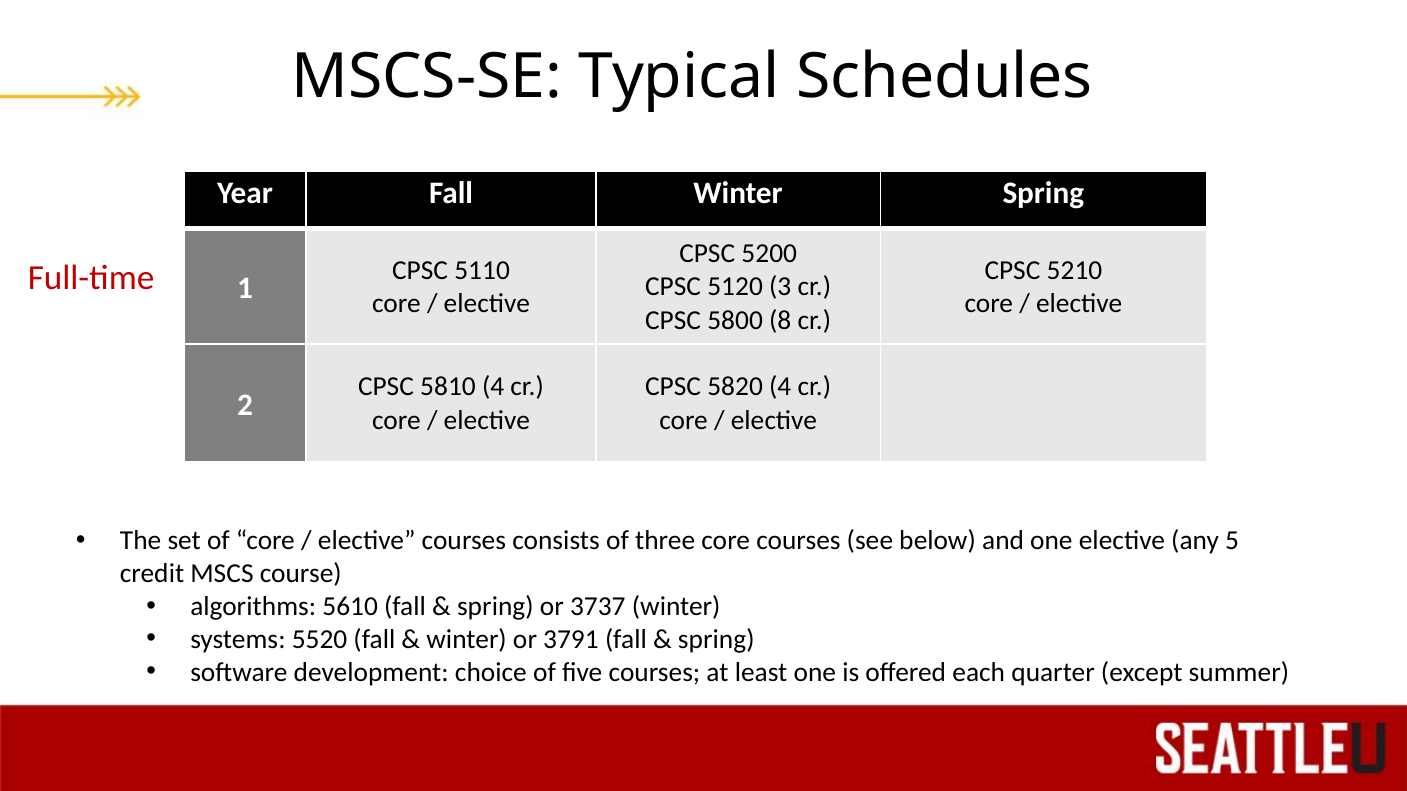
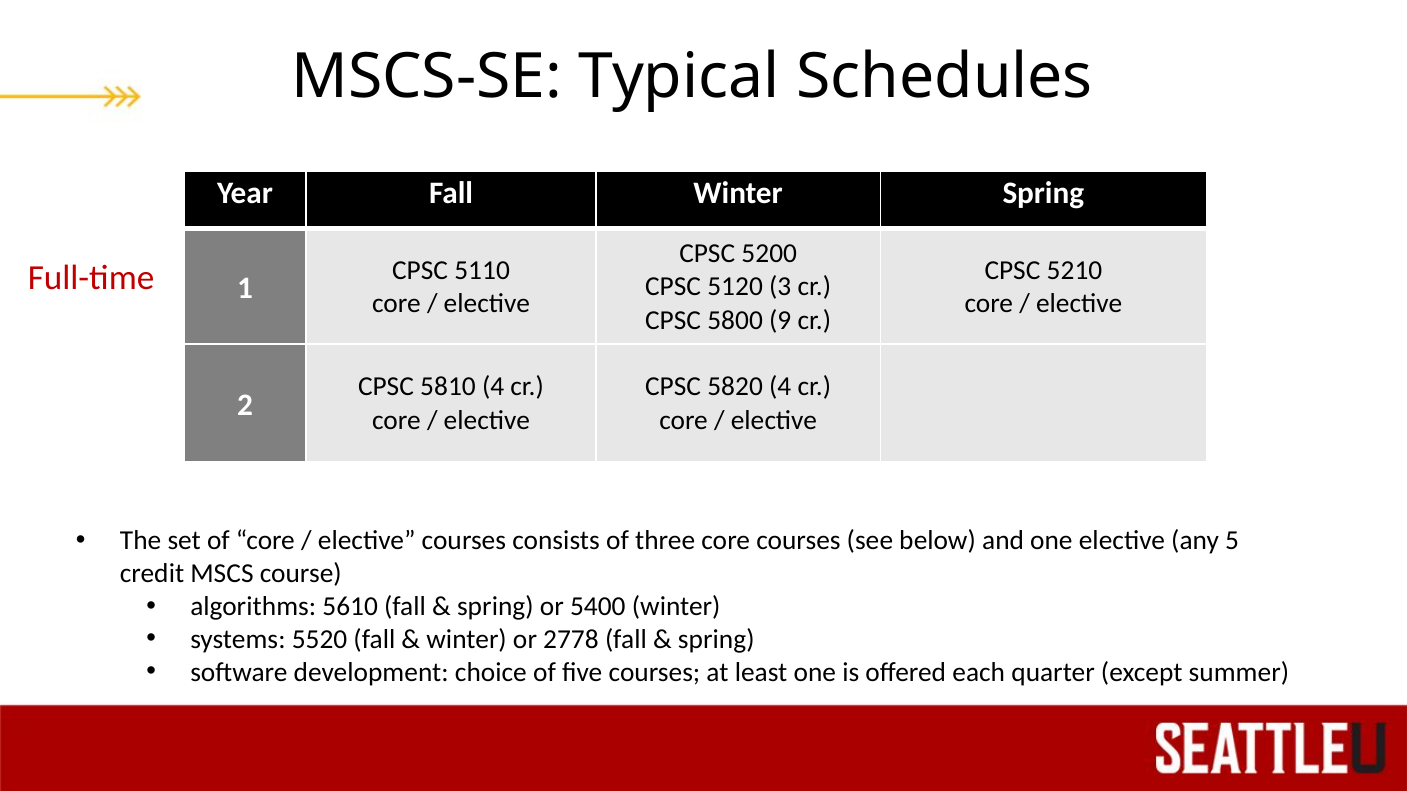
8: 8 -> 9 (780, 320)
3737: 3737 -> 5400 (598, 607)
3791: 3791 -> 2778 (571, 640)
